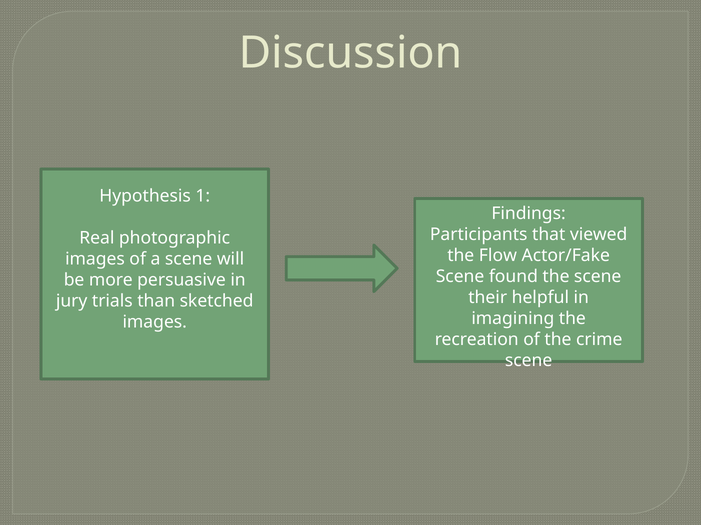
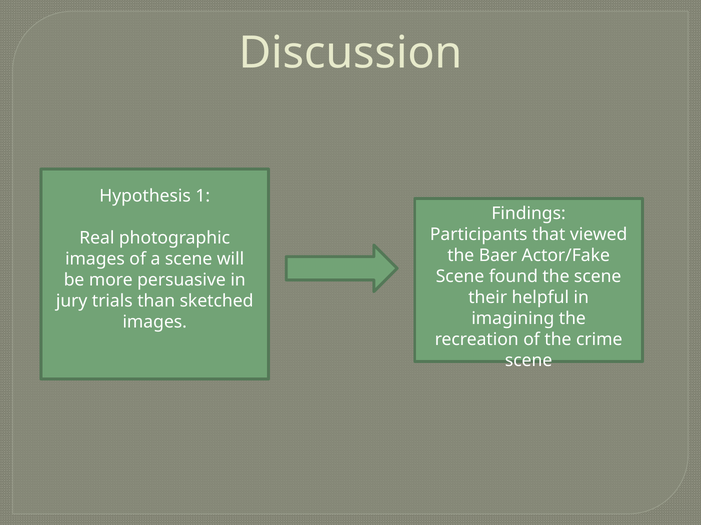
Flow: Flow -> Baer (498, 256)
